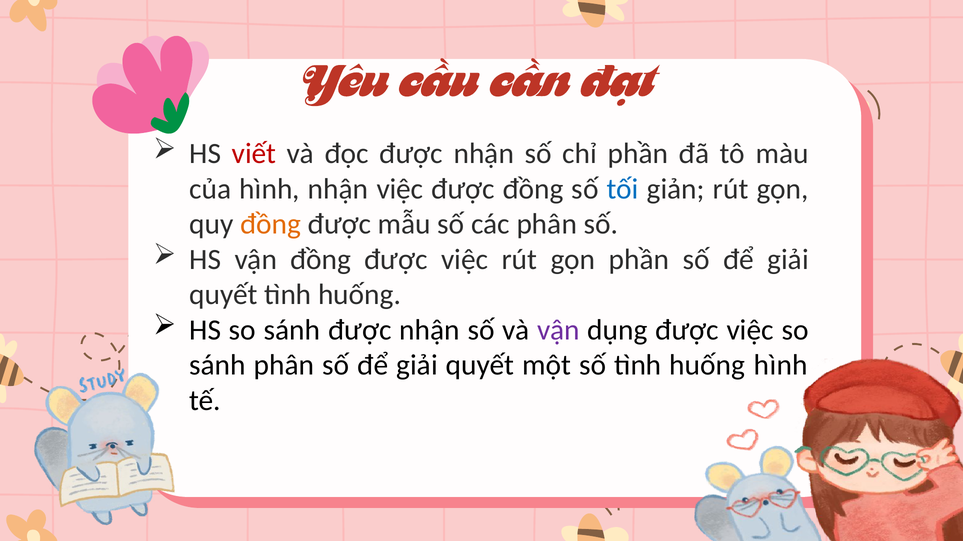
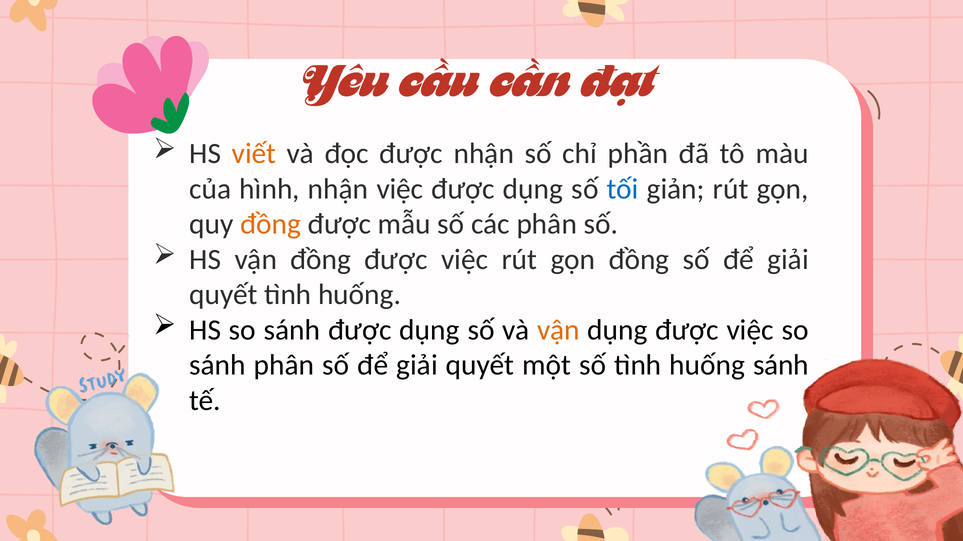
viết colour: red -> orange (254, 154)
đồng: đồng -> dụng (533, 189)
gọn phần: phần -> đồng (639, 260)
sánh được nhận: nhận -> dụng (430, 330)
vận colour: purple -> orange (559, 330)
huống hình: hình -> sánh (781, 366)
